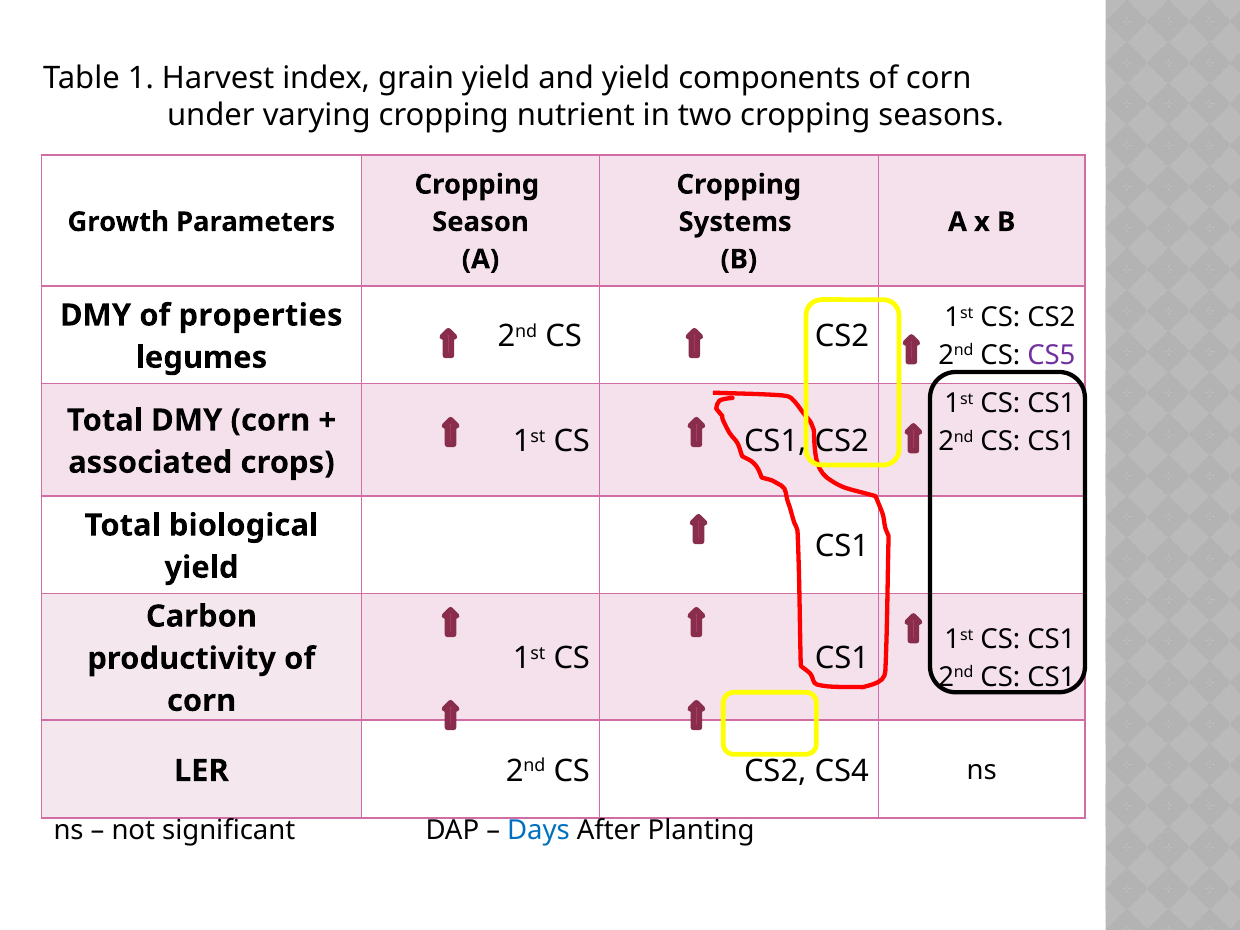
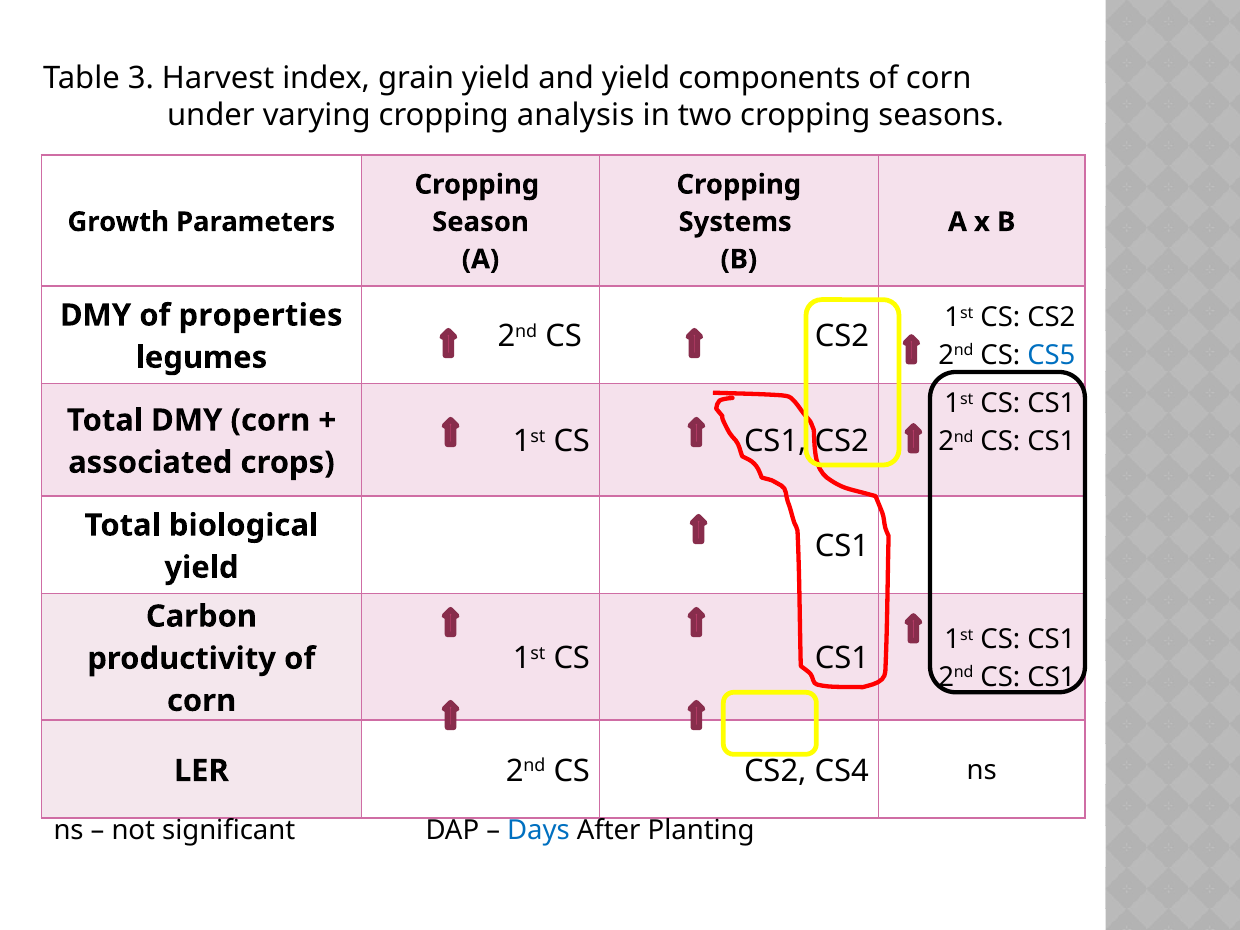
1: 1 -> 3 (141, 78)
nutrient: nutrient -> analysis (576, 116)
CS5 colour: purple -> blue (1051, 355)
